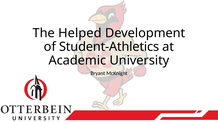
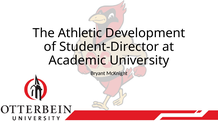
Helped: Helped -> Athletic (80, 33)
Student-Athletics: Student-Athletics -> Student-Director (109, 47)
